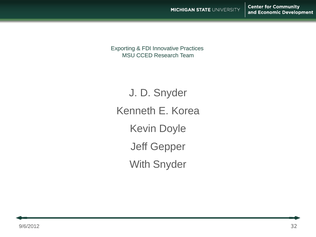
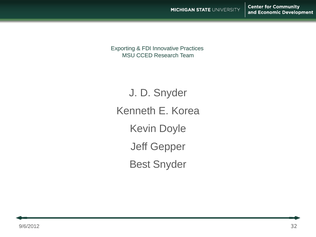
With: With -> Best (140, 164)
